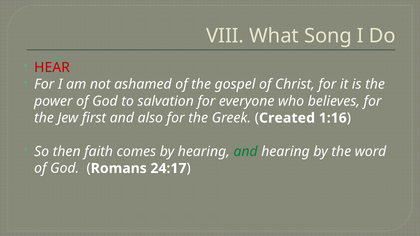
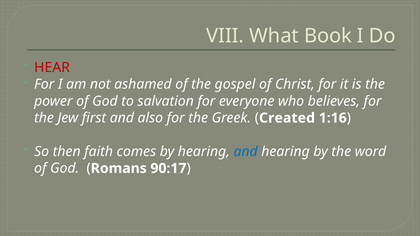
Song: Song -> Book (328, 36)
and colour: green -> blue (246, 152)
24:17: 24:17 -> 90:17 (168, 169)
